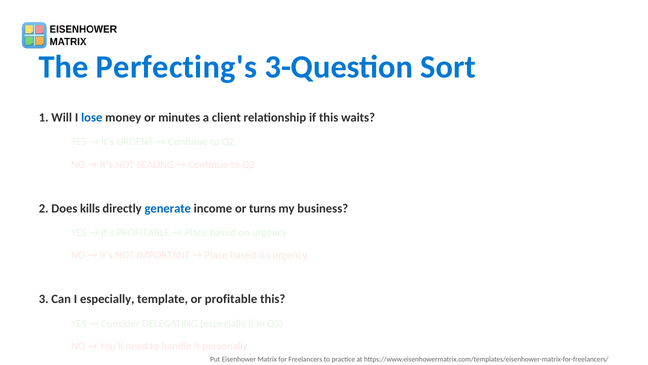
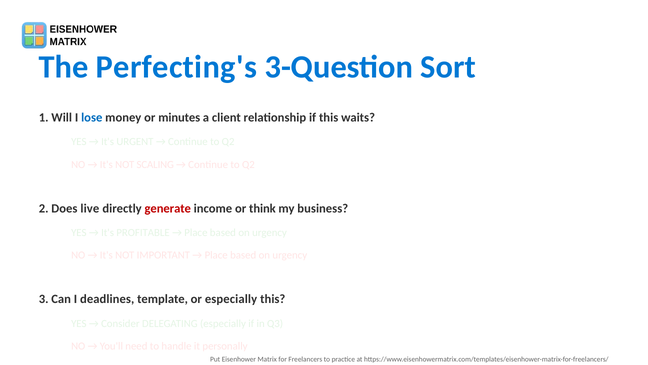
kills: kills -> live (90, 208)
generate colour: blue -> red (168, 208)
turns: turns -> think (262, 208)
I especially: especially -> deadlines (107, 299)
or profitable: profitable -> especially (231, 299)
